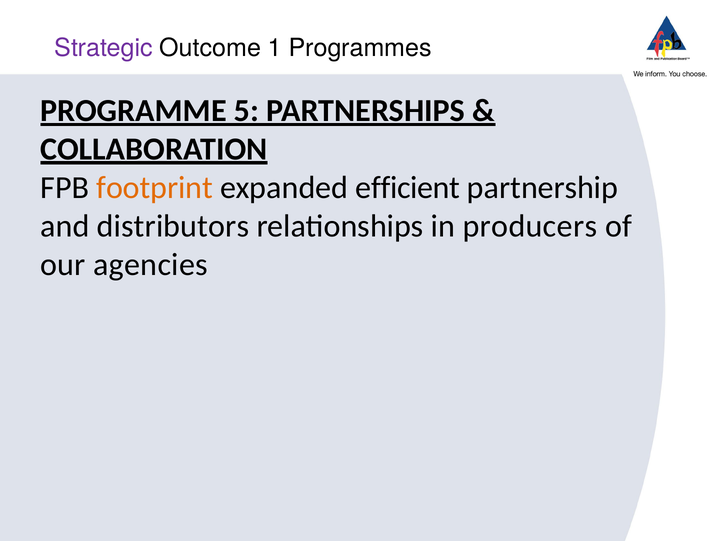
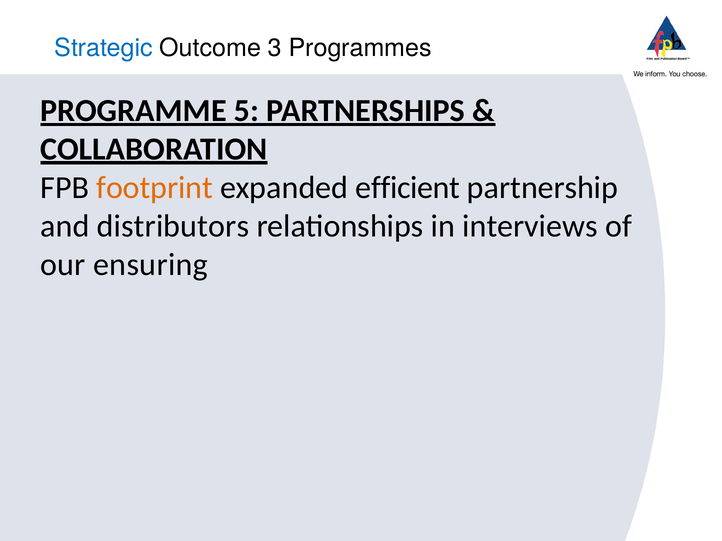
Strategic colour: purple -> blue (104, 48)
1: 1 -> 3 (275, 48)
producers: producers -> interviews (530, 226)
agencies: agencies -> ensuring (151, 265)
